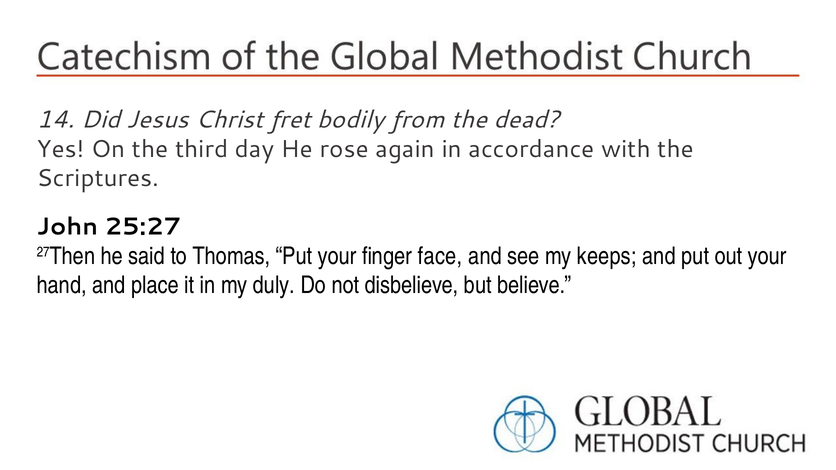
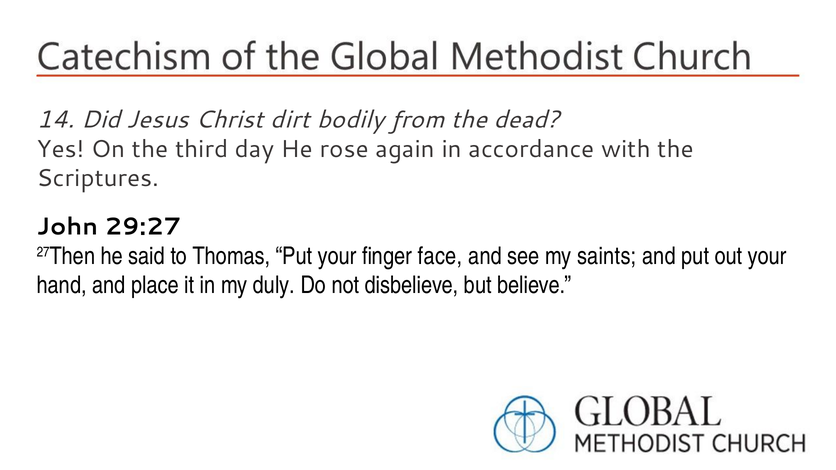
fret: fret -> dirt (290, 120)
25:27: 25:27 -> 29:27 (143, 227)
keeps: keeps -> saints (607, 256)
